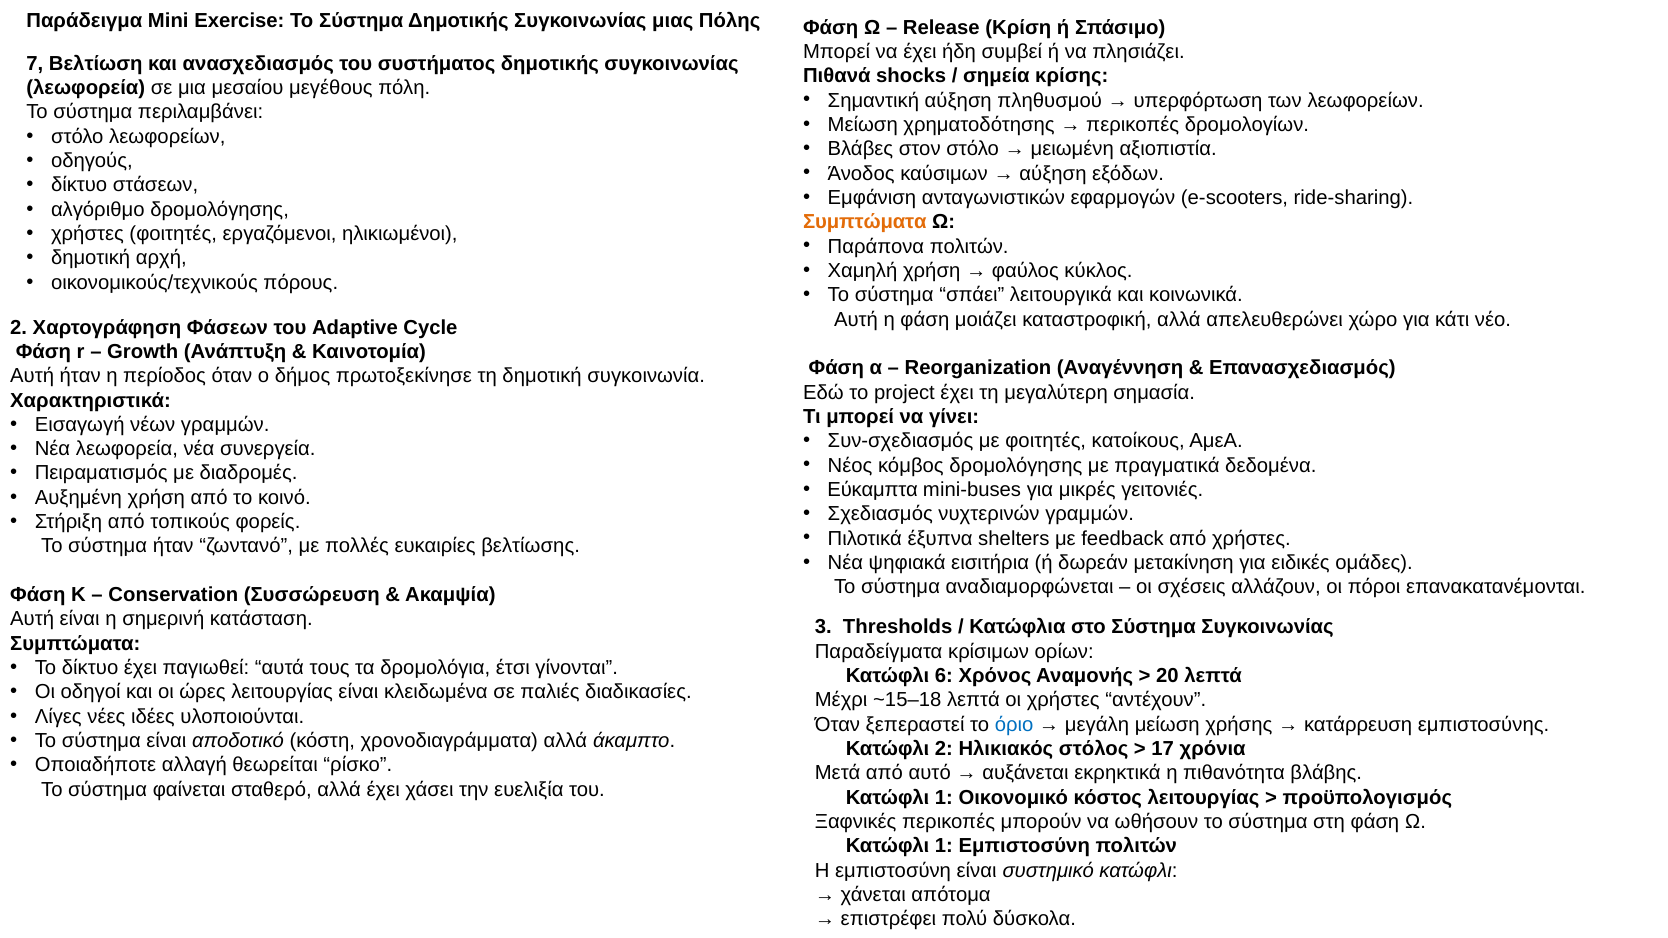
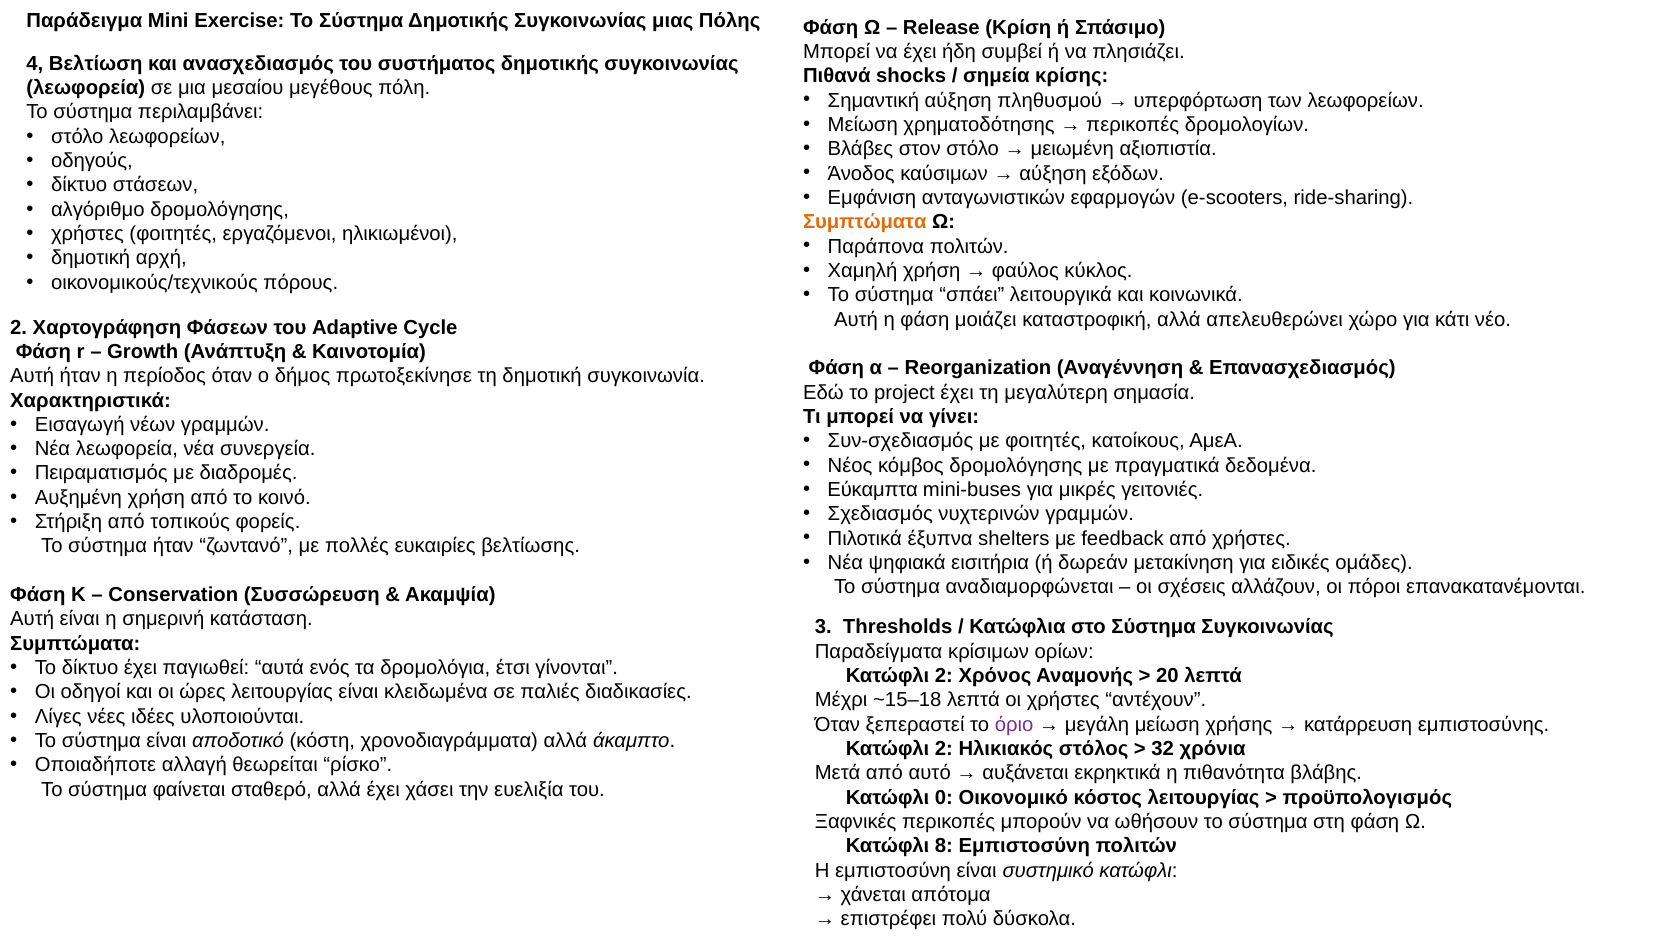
7: 7 -> 4 (35, 64)
τους: τους -> ενός (330, 668)
6: 6 -> 2 (944, 676)
όριο colour: blue -> purple (1014, 725)
17: 17 -> 32 (1163, 749)
1: 1 -> 0 (944, 798)
1: 1 -> 8 (944, 847)
